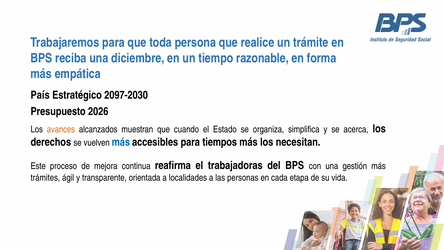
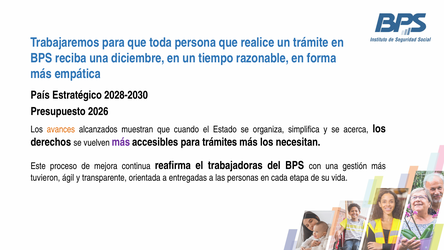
2097-2030: 2097-2030 -> 2028-2030 (126, 95)
más colour: blue -> purple (121, 142)
tiempos: tiempos -> trámites (220, 142)
trámites: trámites -> tuvieron (45, 177)
localidades: localidades -> entregadas (188, 177)
